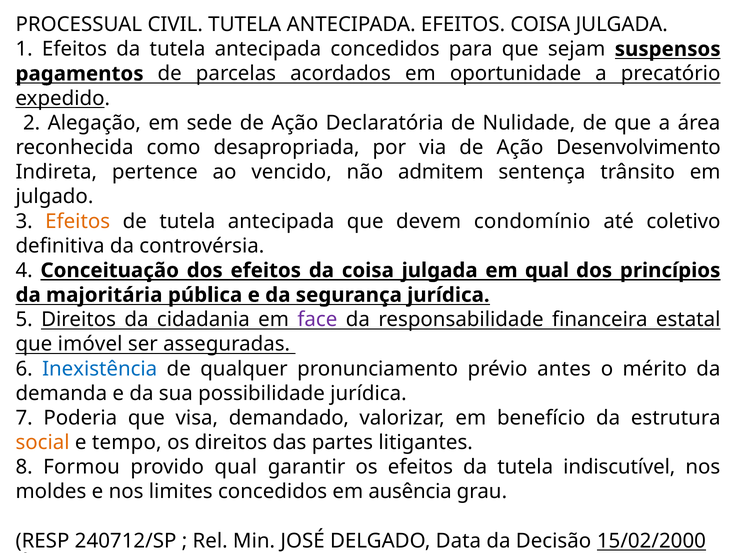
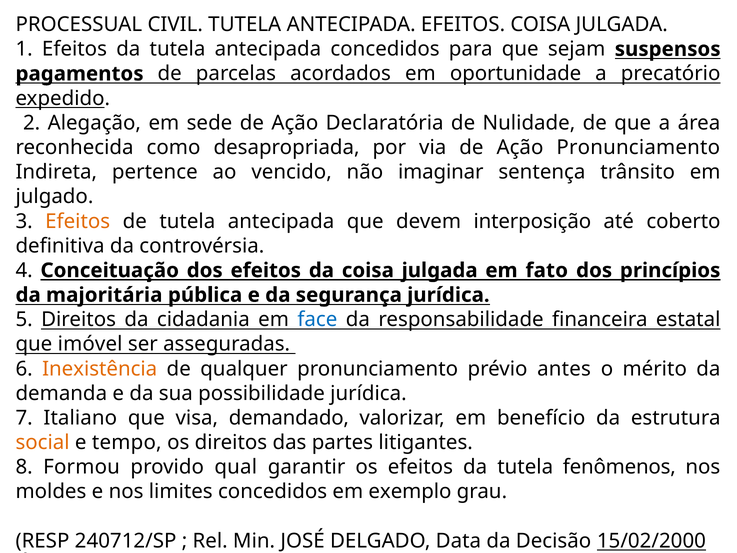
Ação Desenvolvimento: Desenvolvimento -> Pronunciamento (638, 147)
admitem: admitem -> imaginar (441, 172)
condomínio: condomínio -> interposição (532, 221)
coletivo: coletivo -> coberto (683, 221)
em qual: qual -> fato (547, 270)
face colour: purple -> blue (317, 319)
Inexistência colour: blue -> orange (100, 369)
Poderia: Poderia -> Italiano (80, 418)
indiscutível: indiscutível -> fenômenos (619, 467)
ausência: ausência -> exemplo (410, 491)
